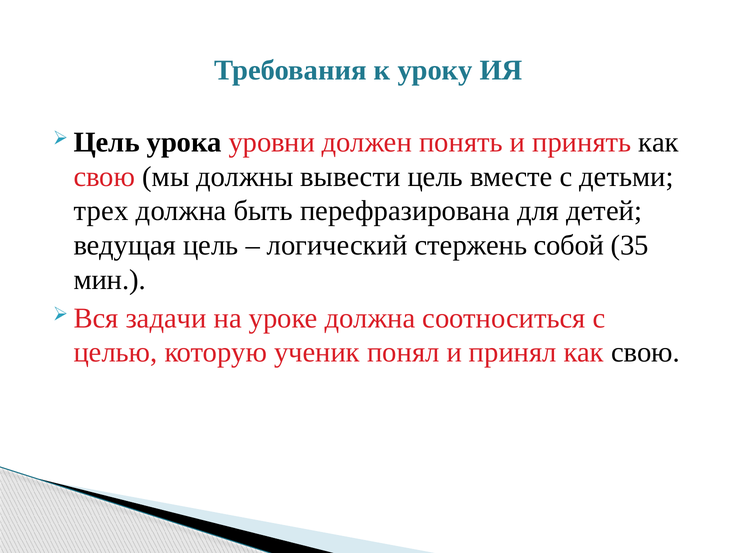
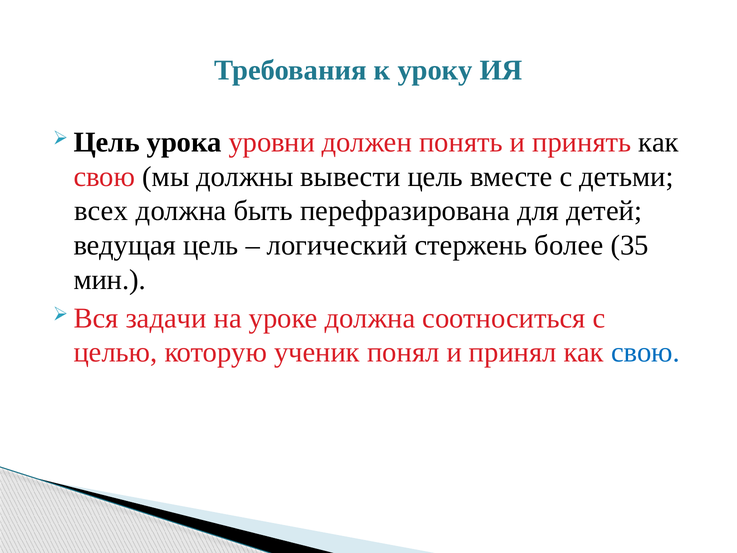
трех: трех -> всех (101, 211)
собой: собой -> более (569, 245)
свою colour: black -> blue (645, 352)
